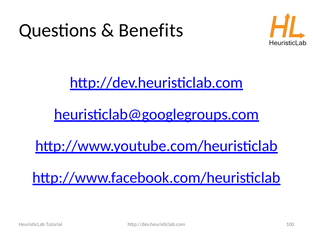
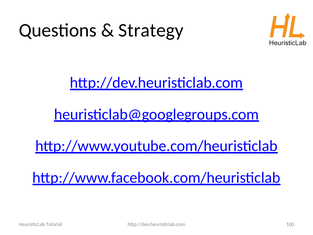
Benefits: Benefits -> Strategy (151, 30)
